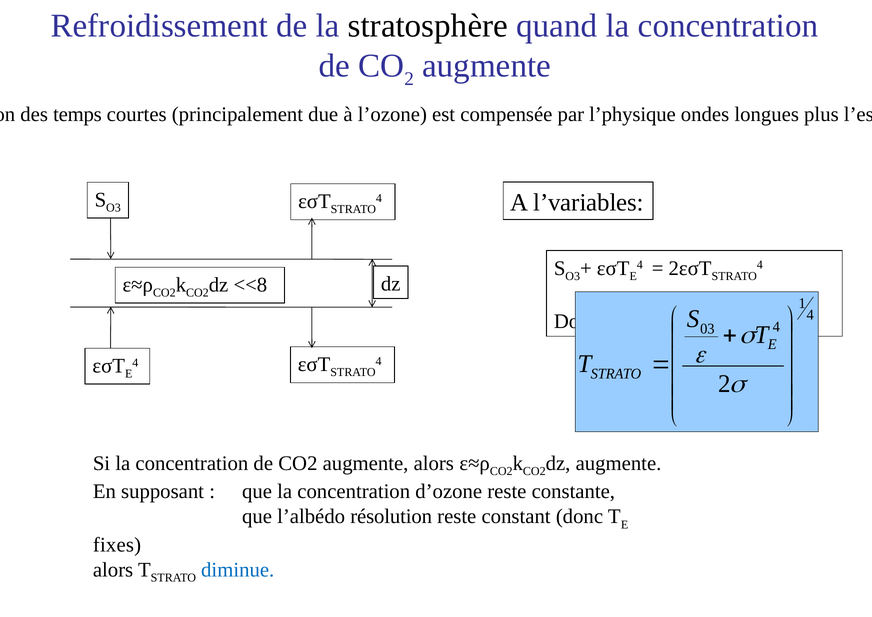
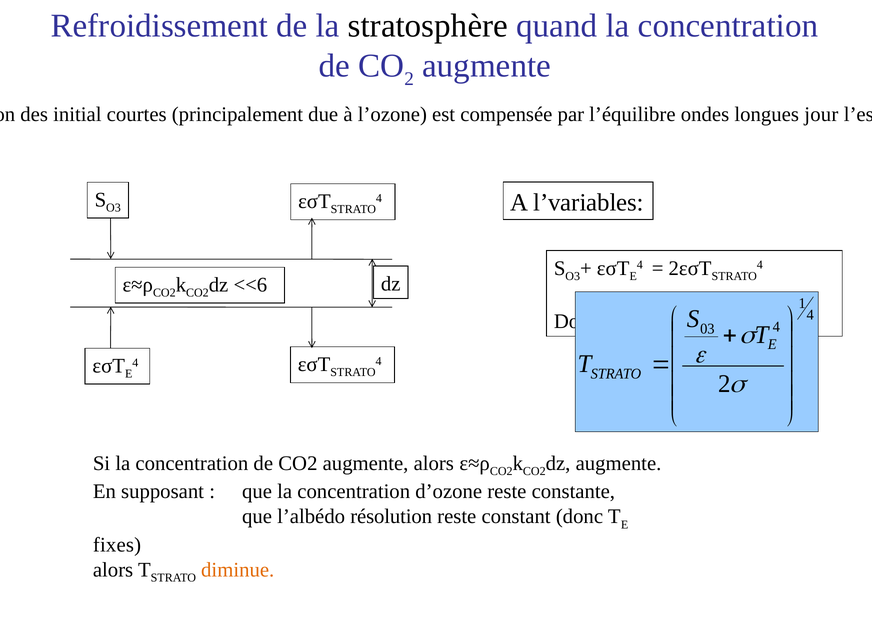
temps: temps -> initial (77, 114)
l’physique: l’physique -> l’équilibre (632, 114)
plus: plus -> jour (821, 114)
<<8: <<8 -> <<6 (250, 285)
diminue colour: blue -> orange (238, 569)
